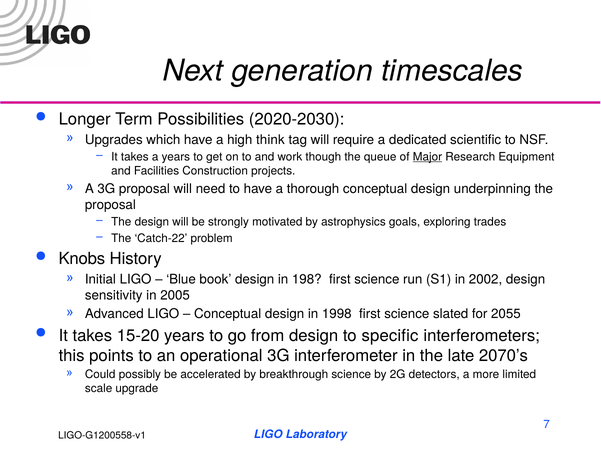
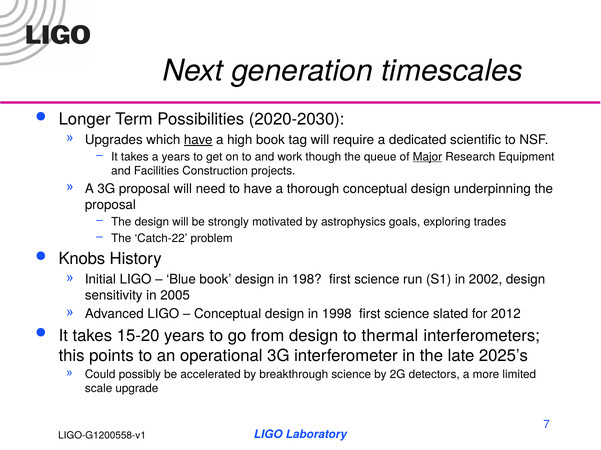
have underline: none -> present (198, 140)
high think: think -> book (270, 140)
2055: 2055 -> 2012 (506, 315)
specific: specific -> thermal (390, 336)
2070’s: 2070’s -> 2025’s (503, 356)
